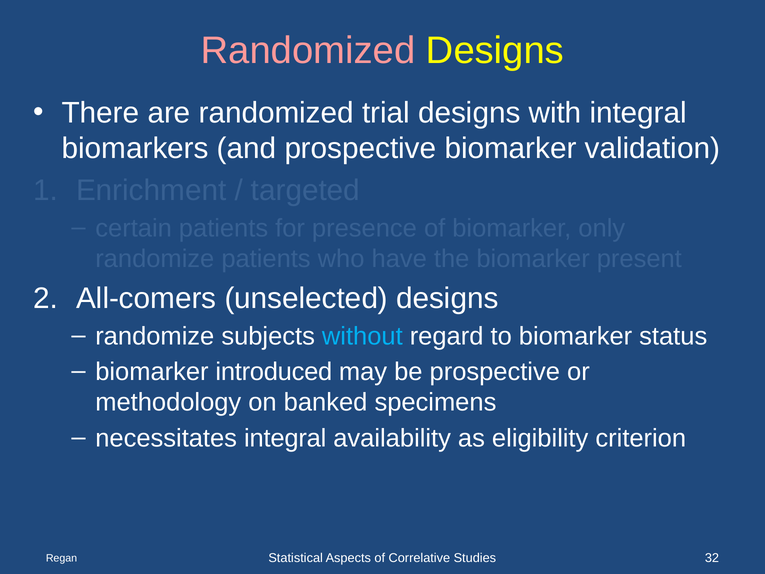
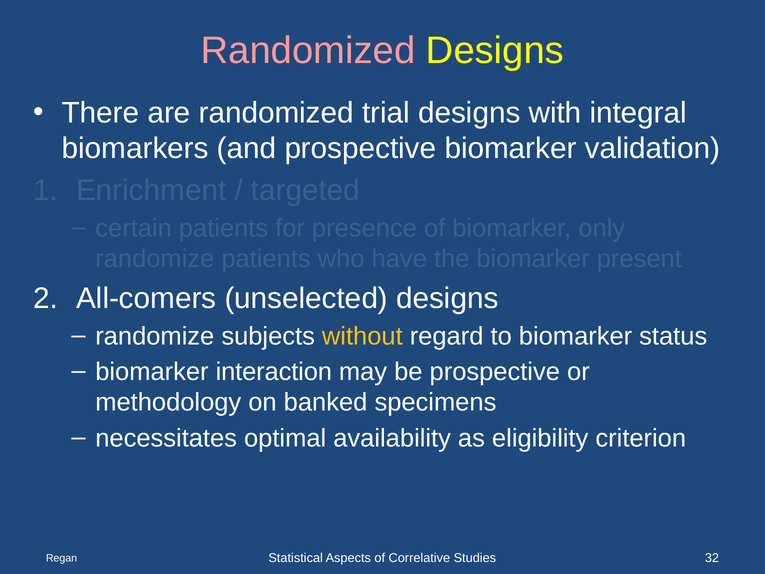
without colour: light blue -> yellow (362, 336)
introduced: introduced -> interaction (274, 372)
necessitates integral: integral -> optimal (285, 438)
